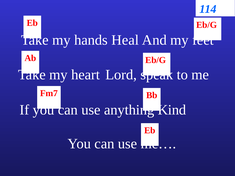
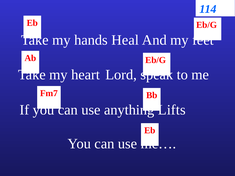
Kind: Kind -> Lifts (172, 110)
